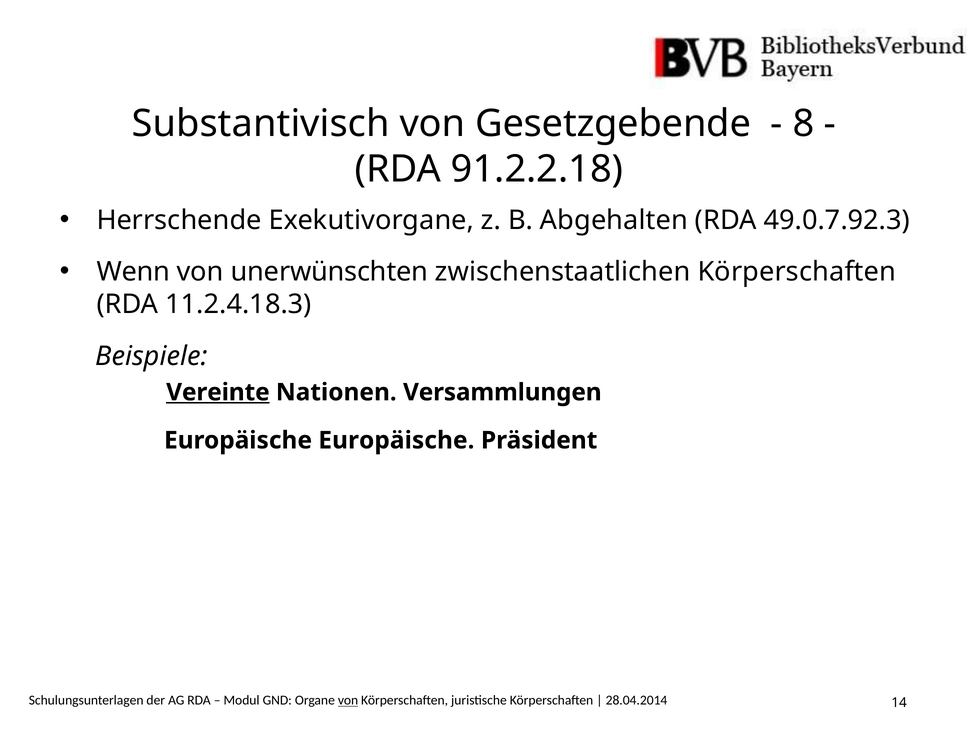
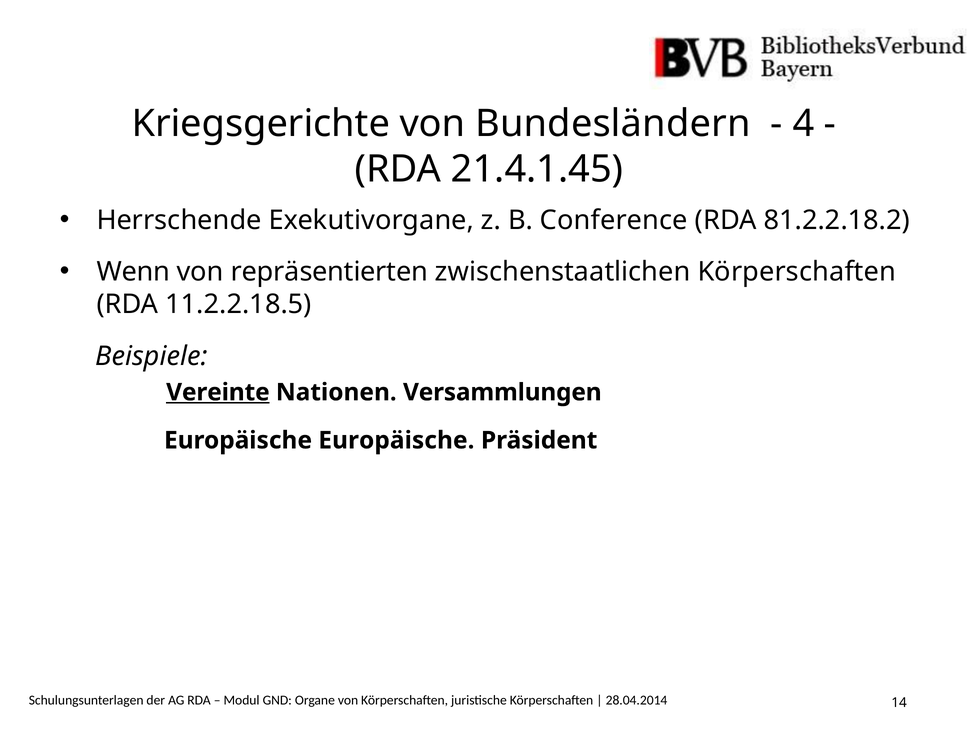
Substantivisch: Substantivisch -> Kriegsgerichte (261, 124)
Gesetzgebende: Gesetzgebende -> Bundesländern (613, 124)
8: 8 -> 4 (803, 124)
91.2.2.18: 91.2.2.18 -> 21.4.1.45 (537, 169)
Abgehalten: Abgehalten -> Conference (614, 220)
49.0.7.92.3: 49.0.7.92.3 -> 81.2.2.18.2 (837, 220)
unerwünschten: unerwünschten -> repräsentierten (329, 272)
11.2.4.18.3: 11.2.4.18.3 -> 11.2.2.18.5 (238, 305)
von underline: present -> none (348, 701)
